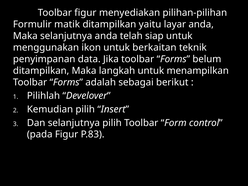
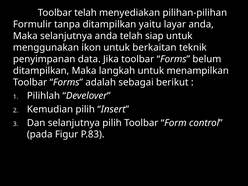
Toolbar figur: figur -> telah (86, 13)
matik: matik -> tanpa (67, 24)
